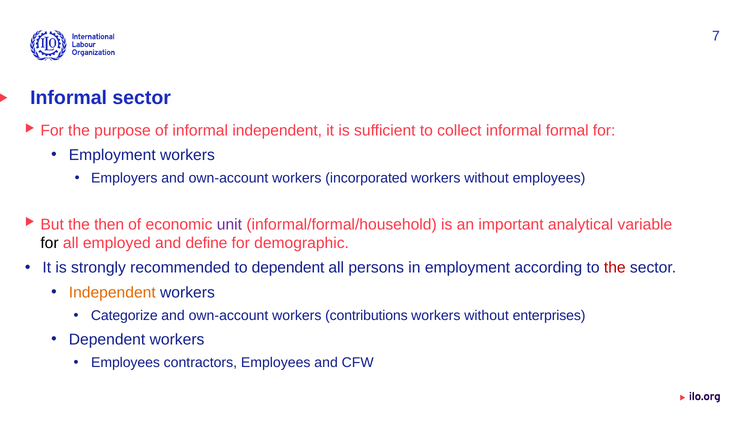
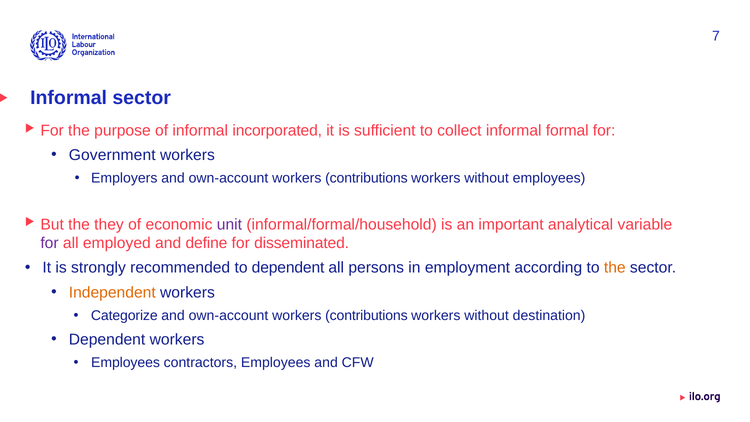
informal independent: independent -> incorporated (277, 130)
Employment: Employment -> Government (112, 155)
incorporated: incorporated -> contributions (366, 178)
then: then -> they (109, 224)
for colour: black -> purple (50, 243)
demographic: demographic -> disseminated (302, 243)
the colour: red -> orange (615, 268)
enterprises: enterprises -> destination (549, 316)
